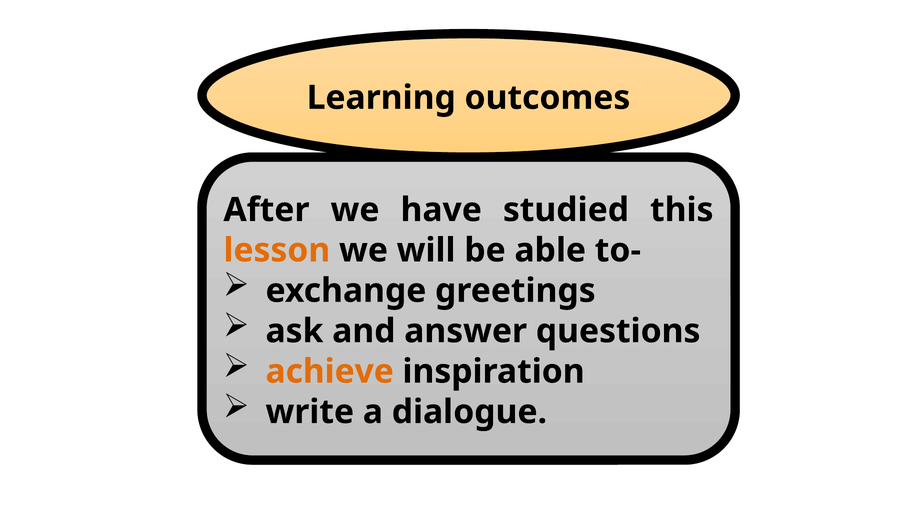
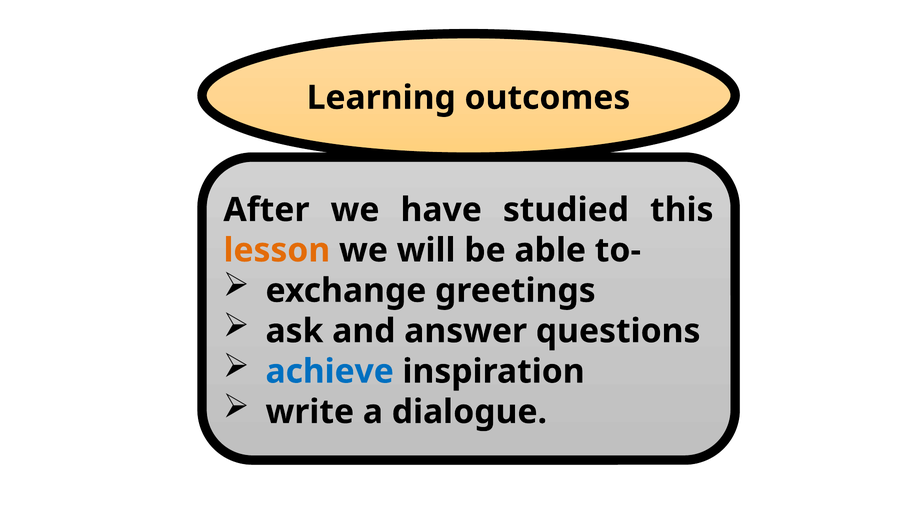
achieve colour: orange -> blue (330, 372)
